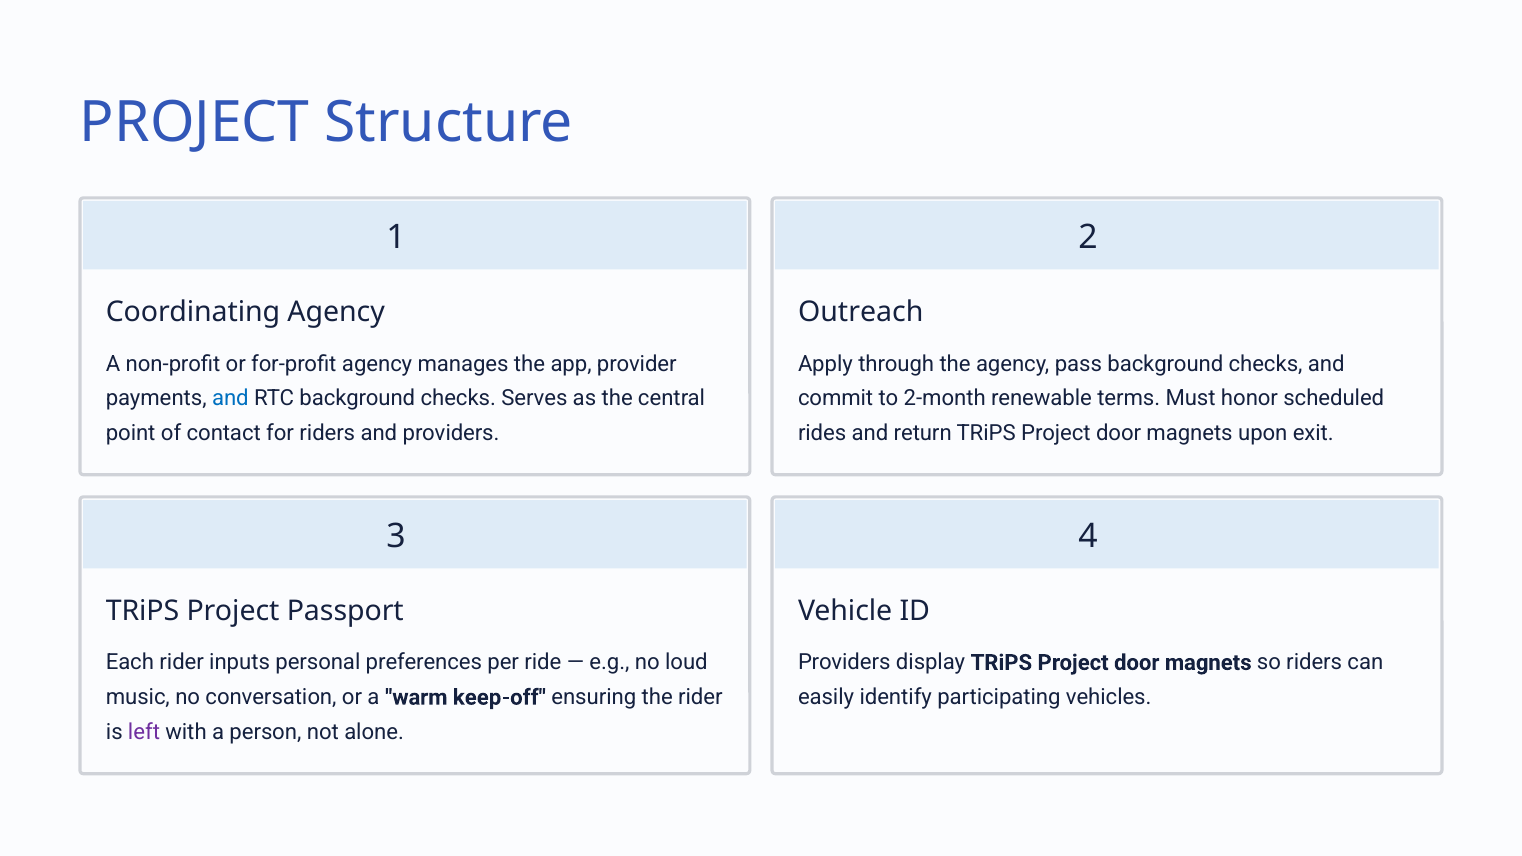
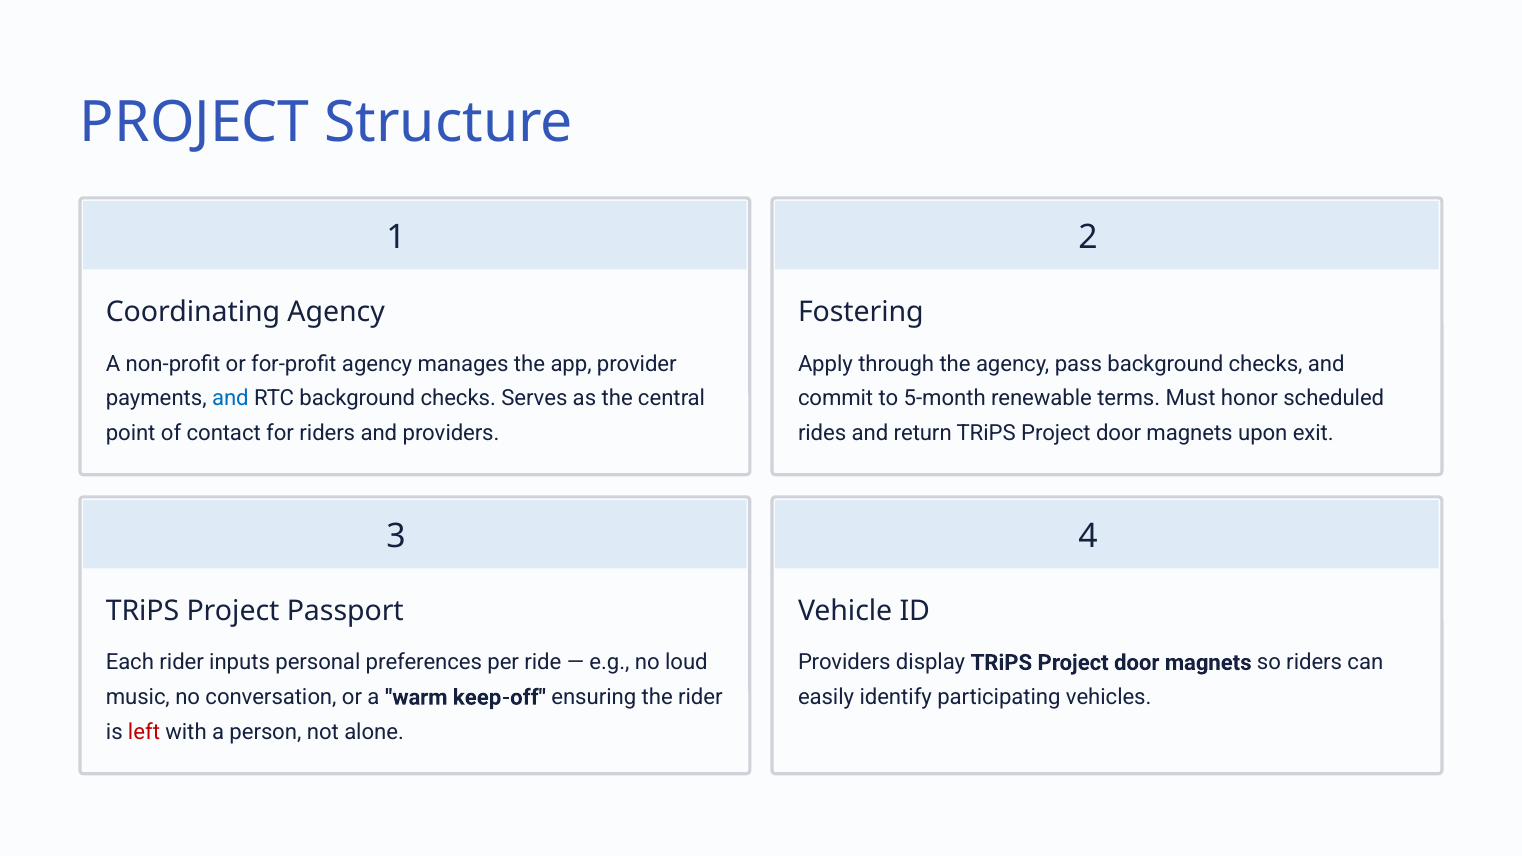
Outreach: Outreach -> Fostering (861, 312)
2-month: 2-month -> 5-month (945, 398)
left colour: purple -> red (144, 732)
